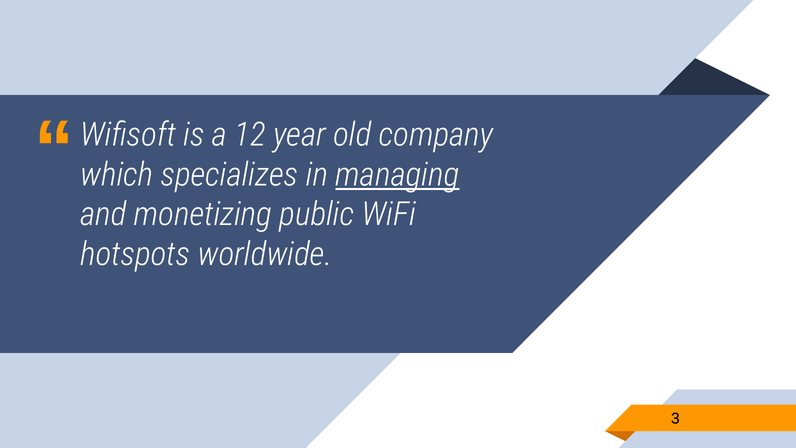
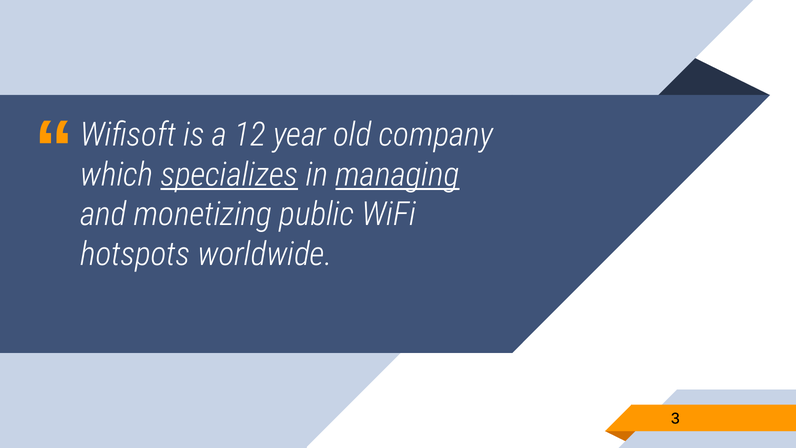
specializes underline: none -> present (229, 175)
